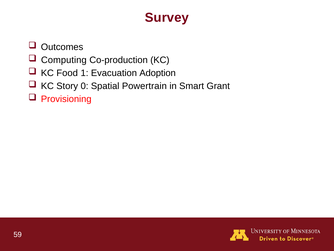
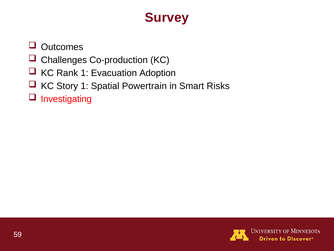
Computing: Computing -> Challenges (64, 60)
Food: Food -> Rank (67, 73)
Story 0: 0 -> 1 (85, 86)
Grant: Grant -> Risks (218, 86)
Provisioning: Provisioning -> Investigating (66, 99)
